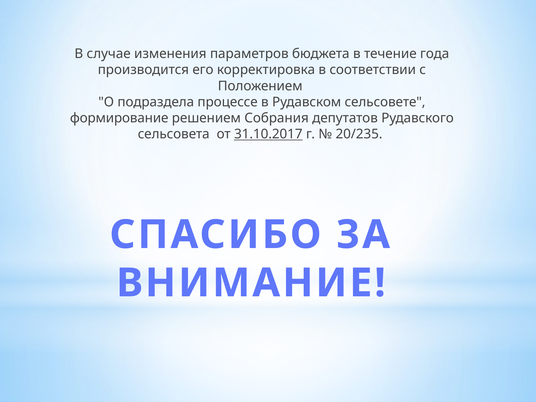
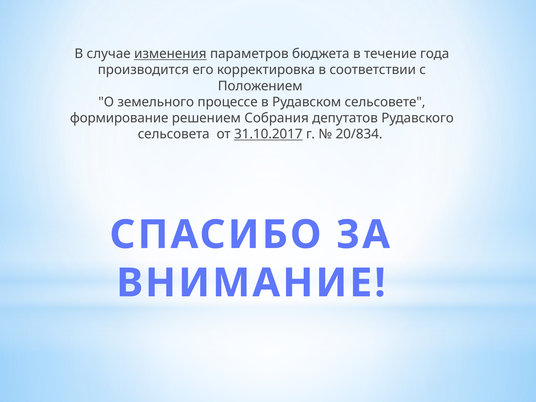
изменения underline: none -> present (170, 54)
подраздела: подраздела -> земельного (156, 102)
20/235: 20/235 -> 20/834 (359, 134)
